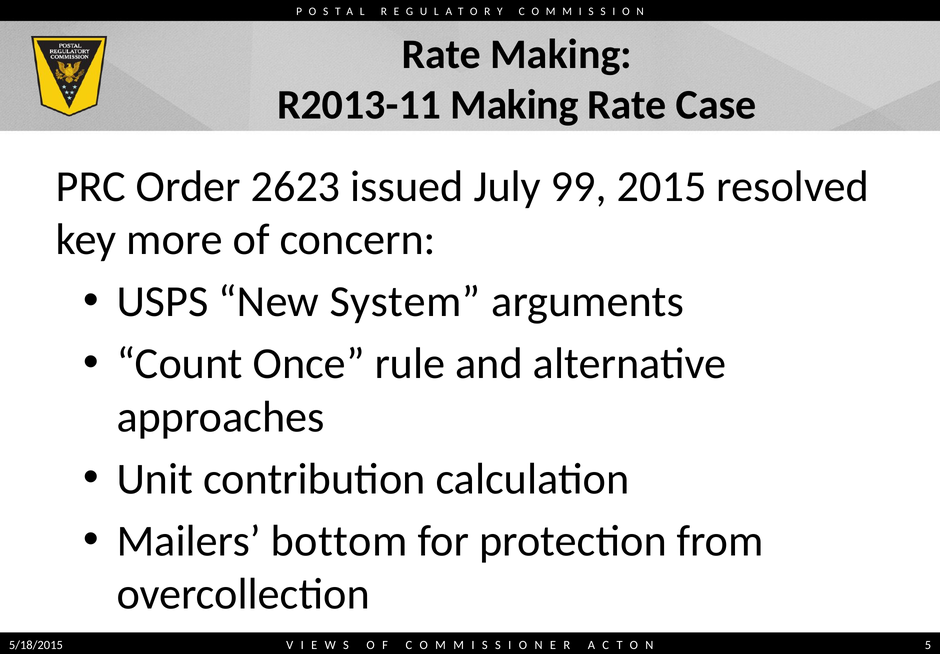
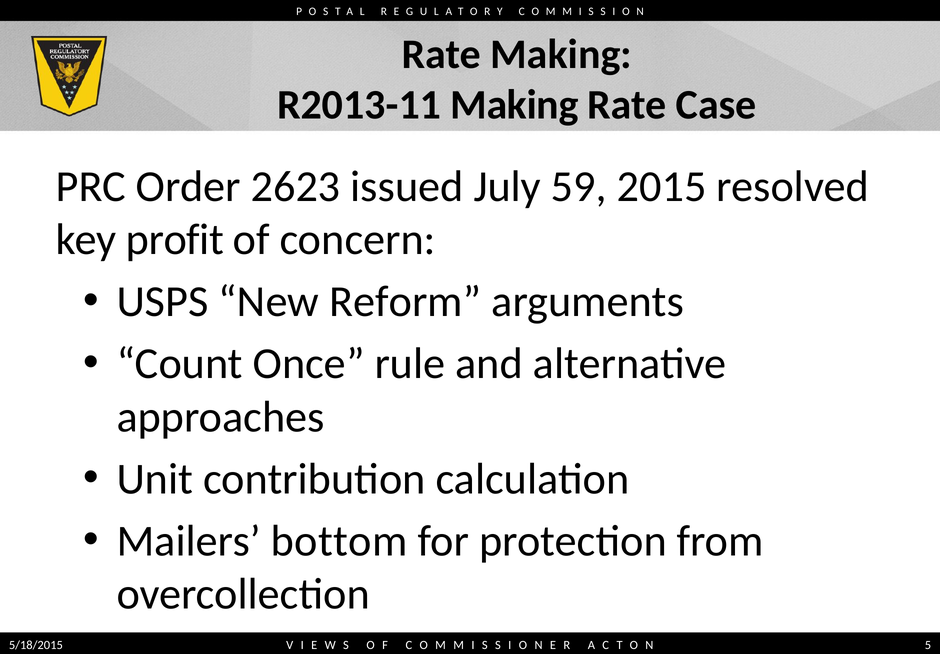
99: 99 -> 59 (579, 187)
more: more -> profit (175, 240)
System: System -> Reform (405, 302)
